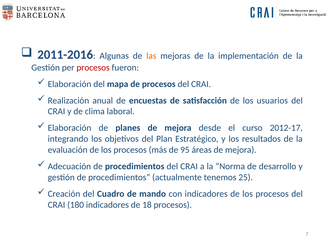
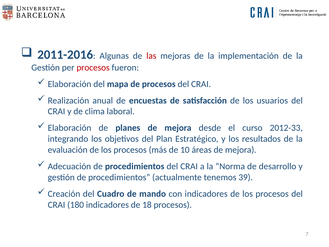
las colour: orange -> red (151, 56)
2012-17: 2012-17 -> 2012-33 (286, 128)
95: 95 -> 10 (185, 150)
25: 25 -> 39 (246, 177)
